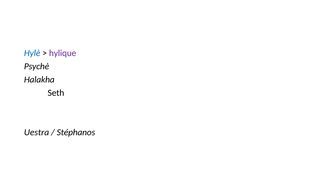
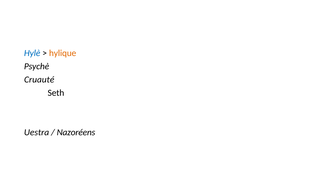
hylique colour: purple -> orange (63, 53)
Halakha: Halakha -> Cruauté (39, 80)
Stéphanos: Stéphanos -> Nazoréens (76, 133)
